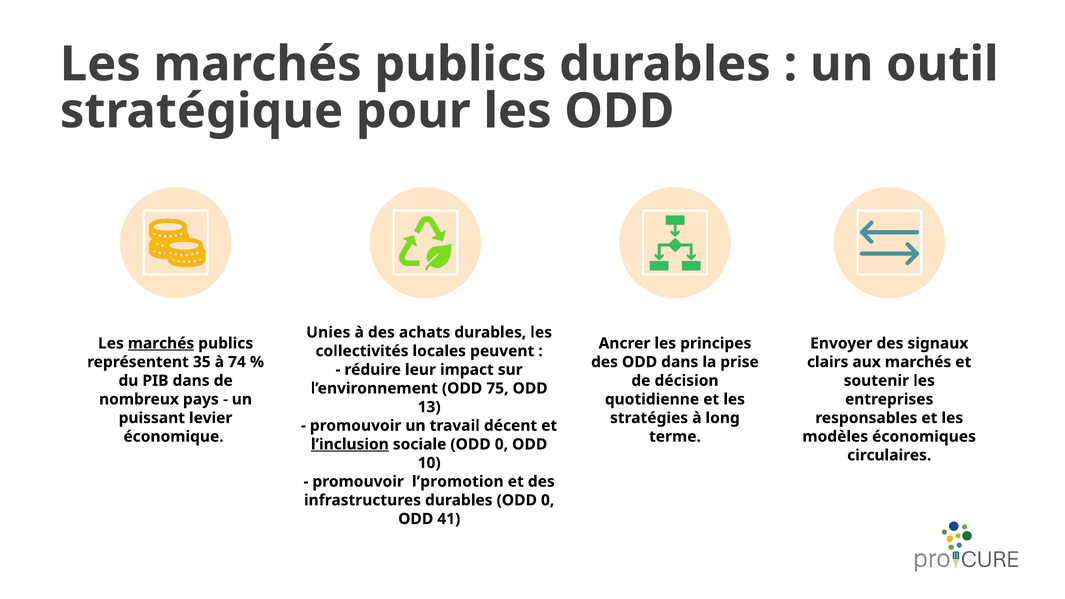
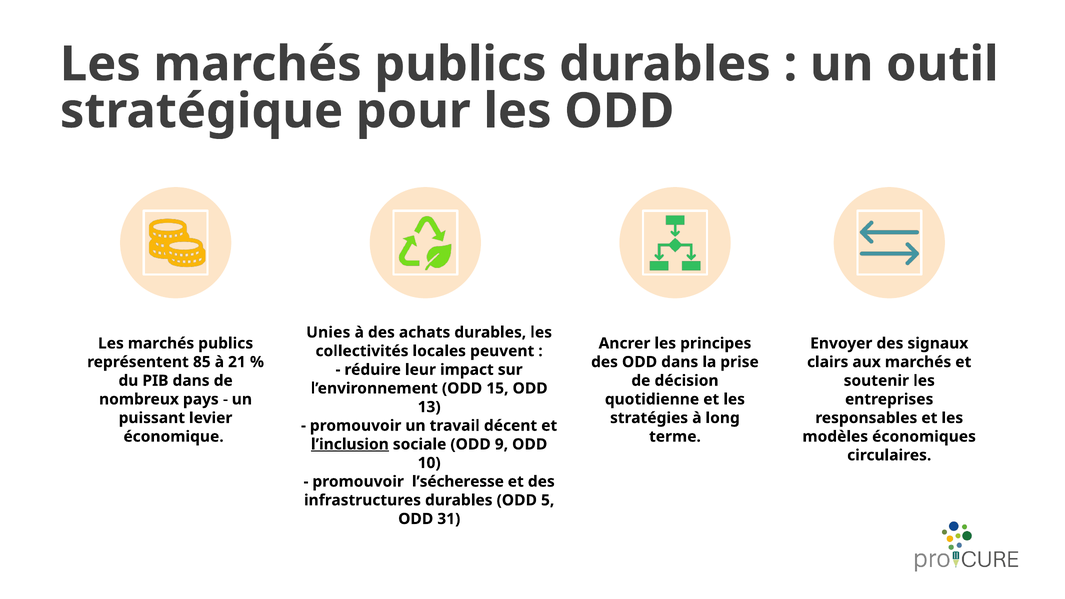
marchés underline: present -> none (161, 343)
35: 35 -> 85 (202, 362)
74: 74 -> 21 (237, 362)
75: 75 -> 15 (497, 388)
sociale ODD 0: 0 -> 9 (501, 444)
l’promotion: l’promotion -> l’sécheresse (458, 482)
durables ODD 0: 0 -> 5 (548, 500)
41: 41 -> 31 (449, 519)
